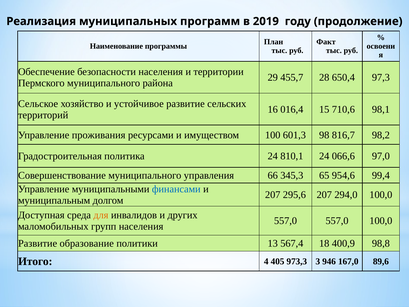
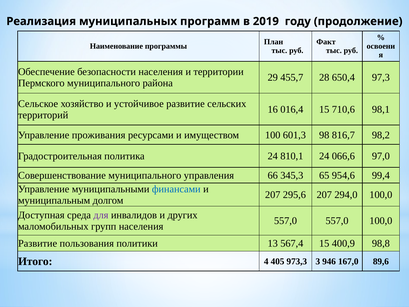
для colour: orange -> purple (101, 215)
образование: образование -> пользования (87, 243)
567,4 18: 18 -> 15 (324, 243)
